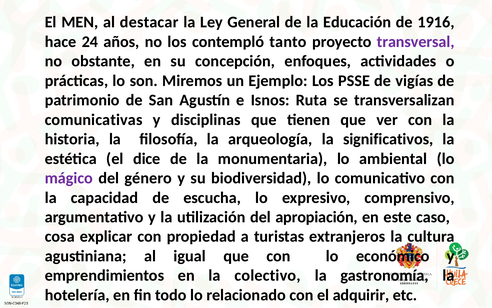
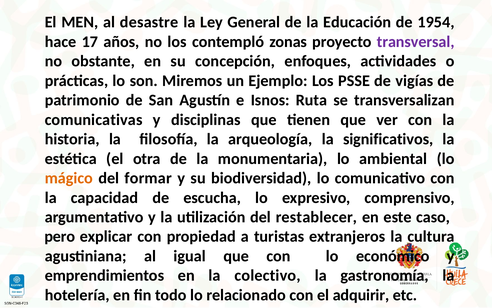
destacar: destacar -> desastre (149, 22)
1916: 1916 -> 1954 (436, 22)
24: 24 -> 17 (90, 42)
tanto: tanto -> zonas (288, 42)
dice: dice -> otra (147, 158)
mágico colour: purple -> orange (69, 178)
género: género -> formar (148, 178)
apropiación: apropiación -> restablecer (316, 217)
cosa: cosa -> pero (60, 236)
